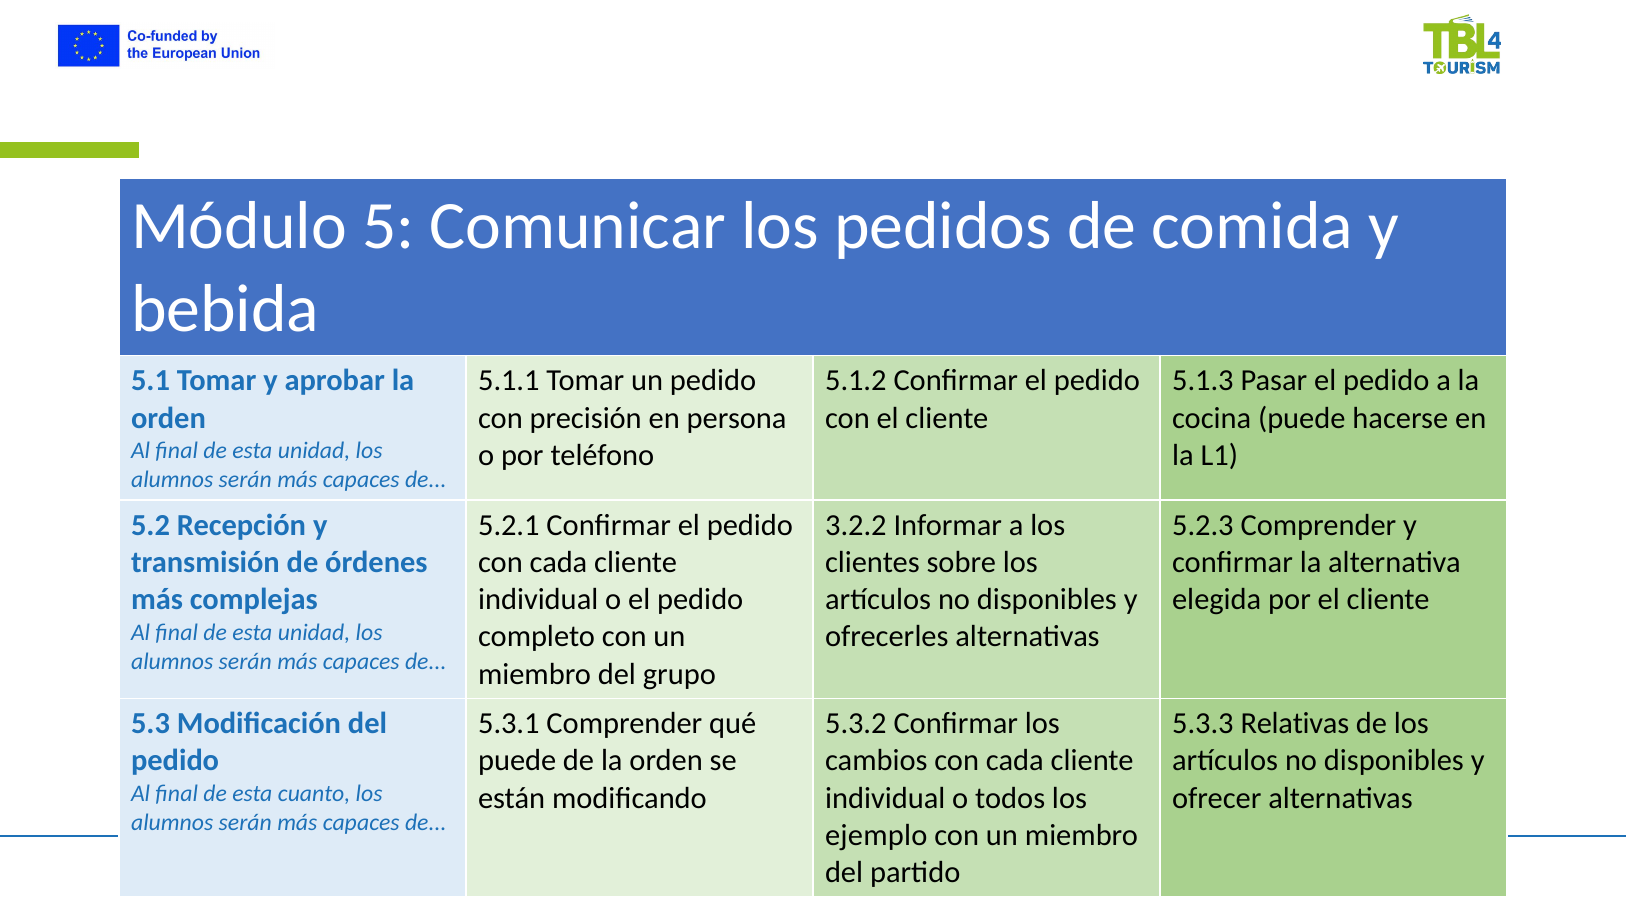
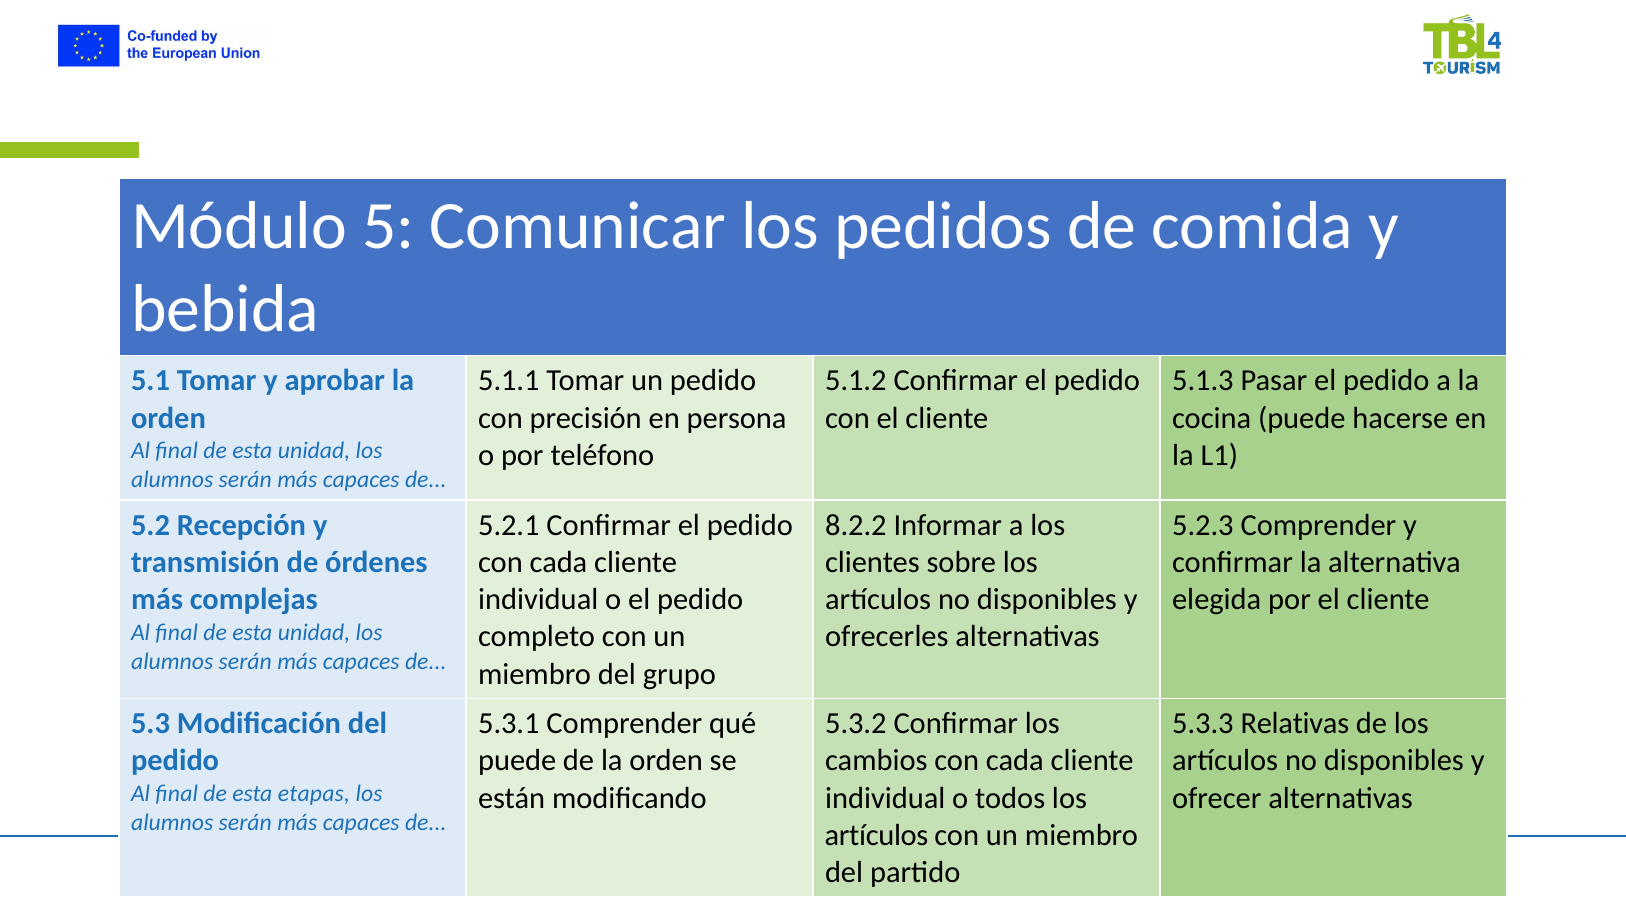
3.2.2: 3.2.2 -> 8.2.2 (856, 525)
cuanto: cuanto -> etapas (314, 793)
ejemplo: ejemplo -> artículos (877, 835)
